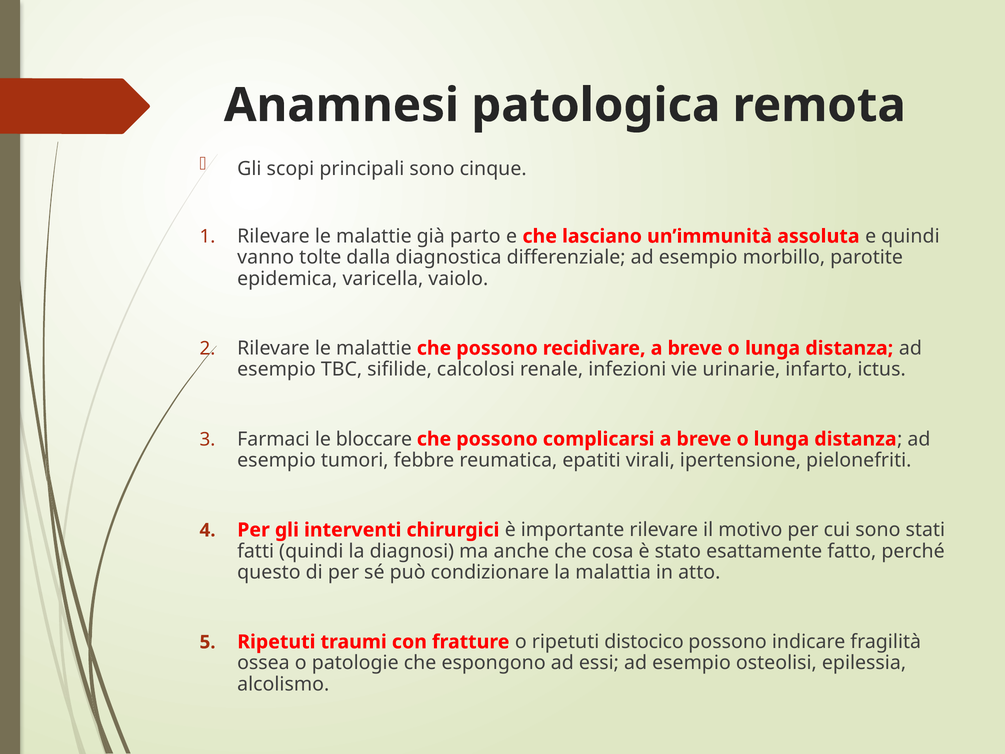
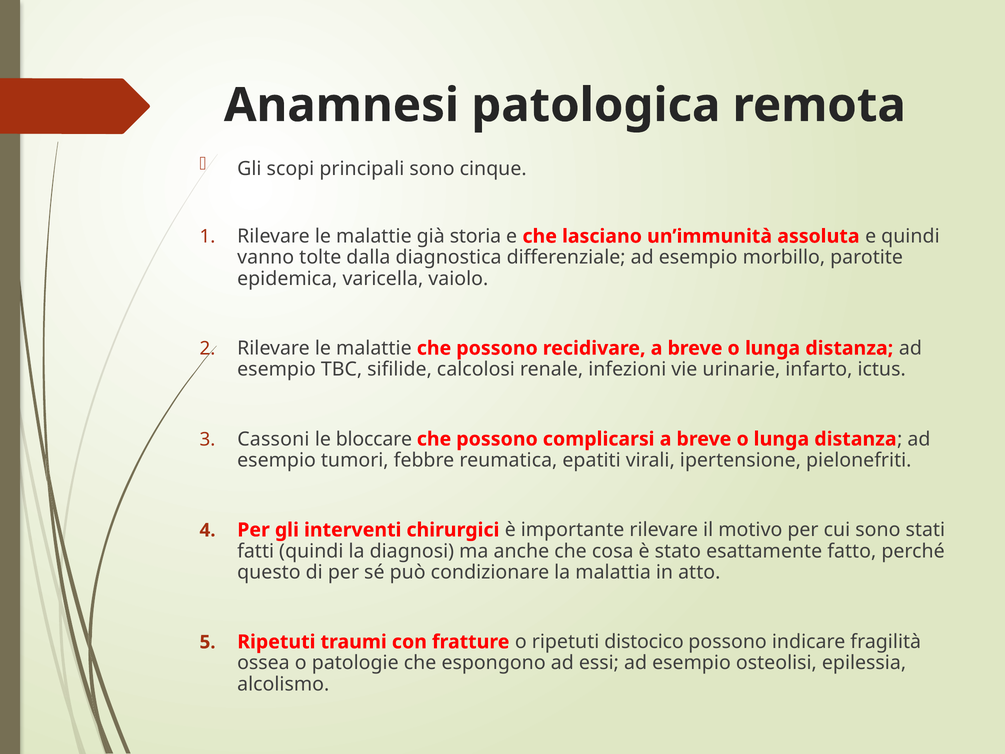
parto: parto -> storia (475, 236)
Farmaci: Farmaci -> Cassoni (273, 439)
